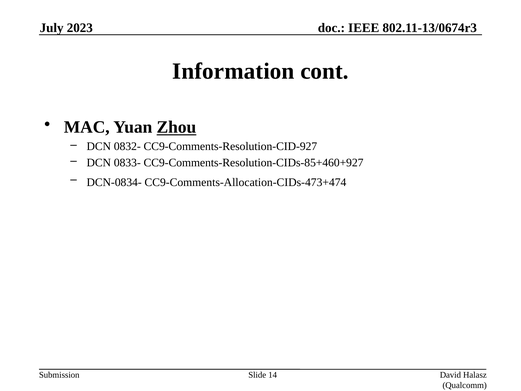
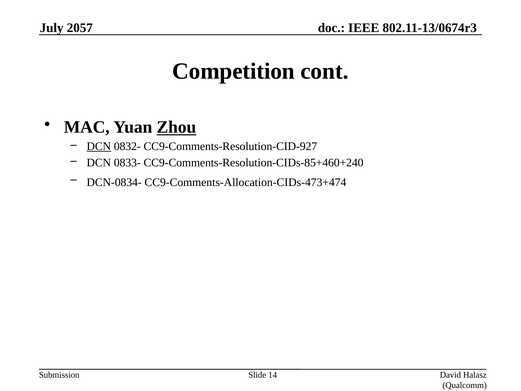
2023: 2023 -> 2057 (80, 28)
Information: Information -> Competition (233, 71)
DCN underline: none -> present (99, 146)
CC9-Comments-Resolution-CIDs-85+460+927: CC9-Comments-Resolution-CIDs-85+460+927 -> CC9-Comments-Resolution-CIDs-85+460+240 (254, 163)
